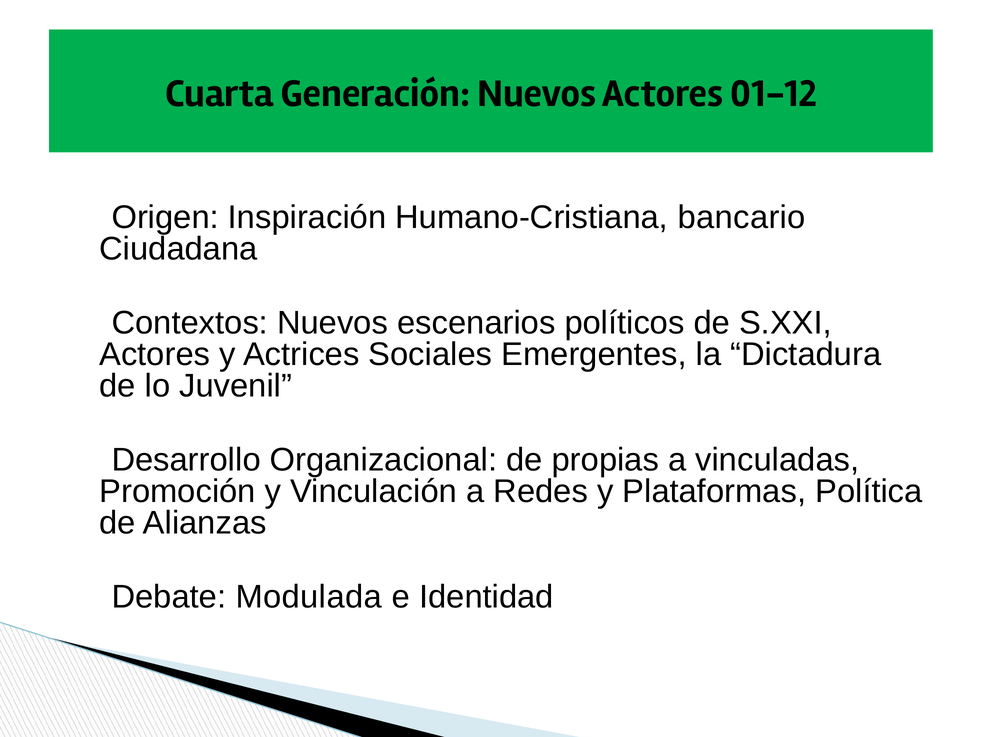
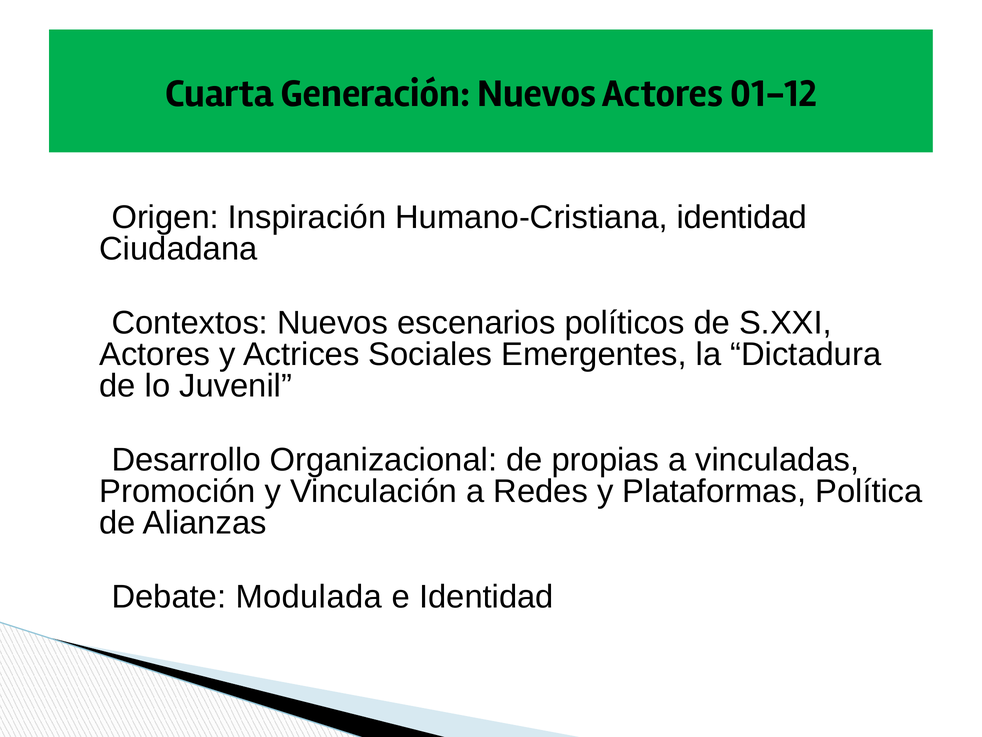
Humano-Cristiana bancario: bancario -> identidad (742, 217)
